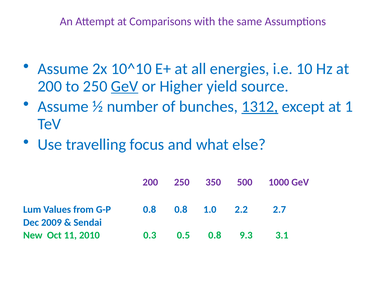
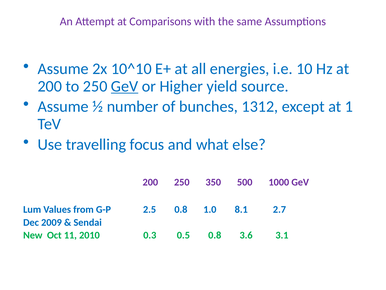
1312 underline: present -> none (260, 106)
G-P 0.8: 0.8 -> 2.5 (150, 209)
2.2: 2.2 -> 8.1 (241, 209)
9.3: 9.3 -> 3.6 (246, 235)
